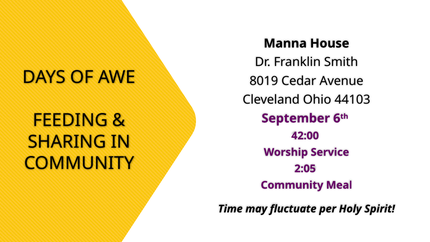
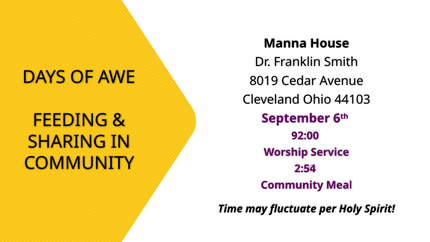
42:00: 42:00 -> 92:00 (305, 136)
2:05: 2:05 -> 2:54 (305, 169)
